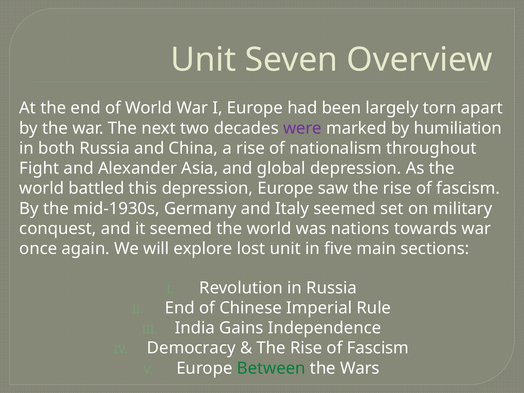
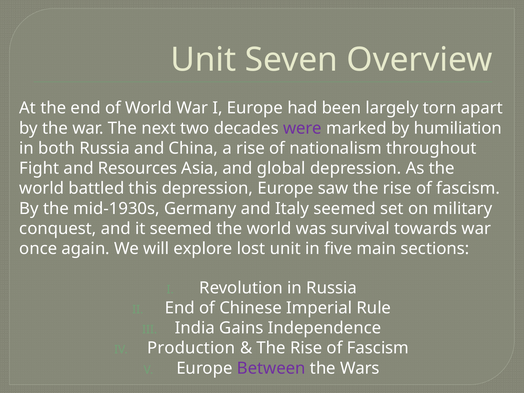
Alexander: Alexander -> Resources (138, 168)
nations: nations -> survival (360, 229)
Democracy: Democracy -> Production (191, 348)
Between colour: green -> purple (271, 368)
